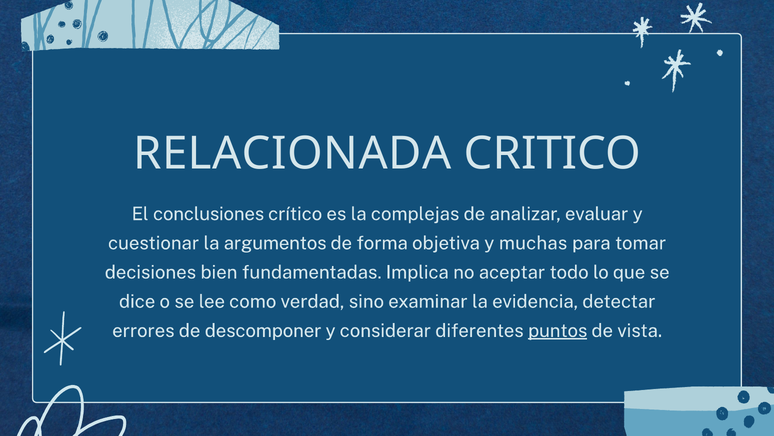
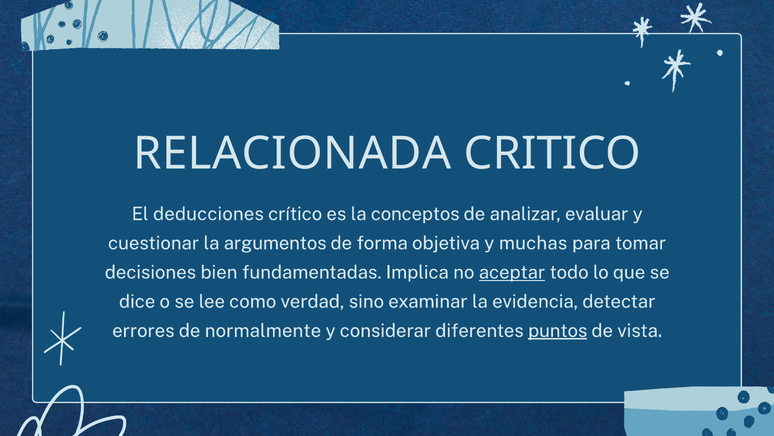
conclusiones: conclusiones -> deducciones (208, 214)
complejas: complejas -> conceptos (415, 214)
aceptar underline: none -> present (512, 272)
descomponer: descomponer -> normalmente (263, 330)
